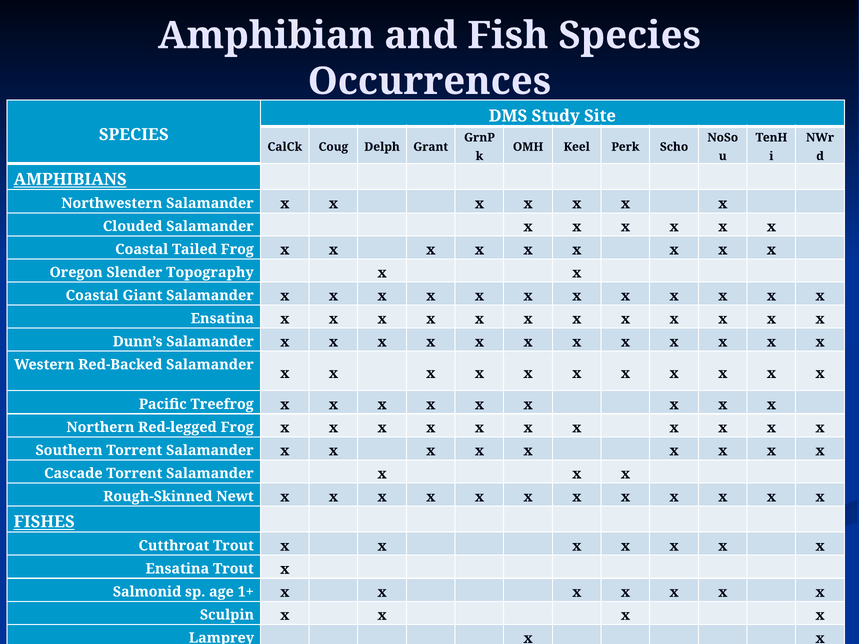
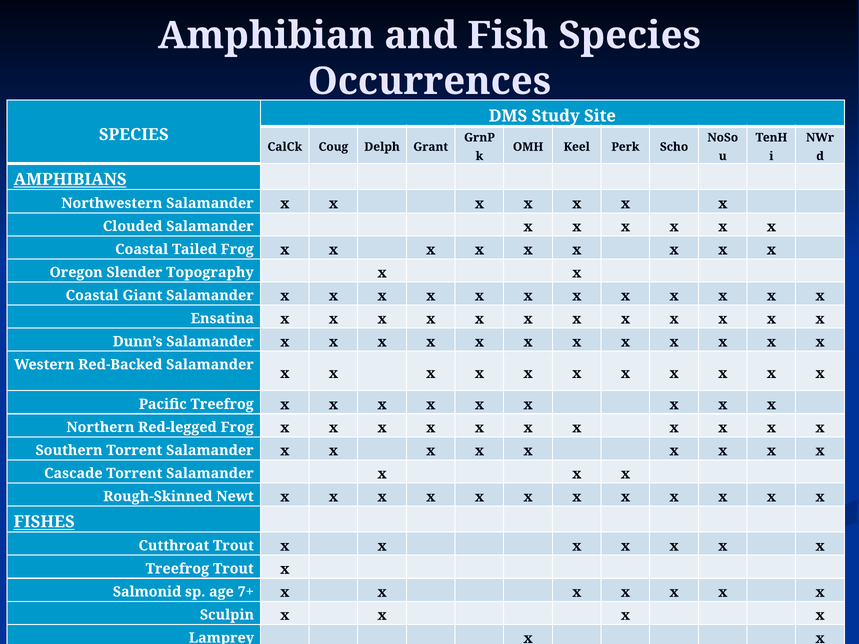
Ensatina: Ensatina -> Treefrog (177, 569)
1+: 1+ -> 7+ (246, 592)
